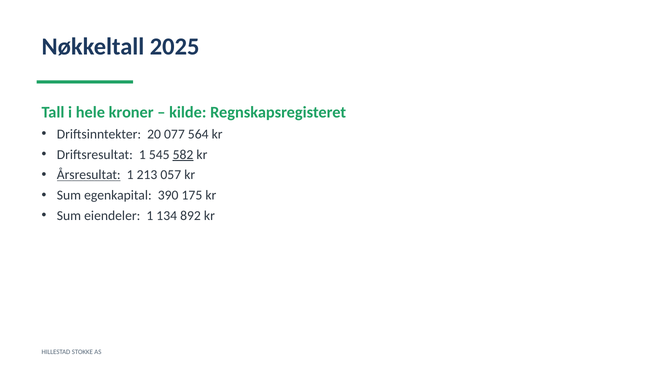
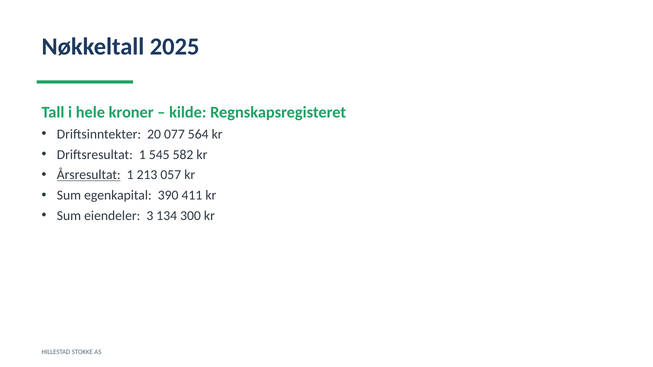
582 underline: present -> none (183, 155)
175: 175 -> 411 (192, 196)
eiendeler 1: 1 -> 3 (150, 216)
892: 892 -> 300 (191, 216)
